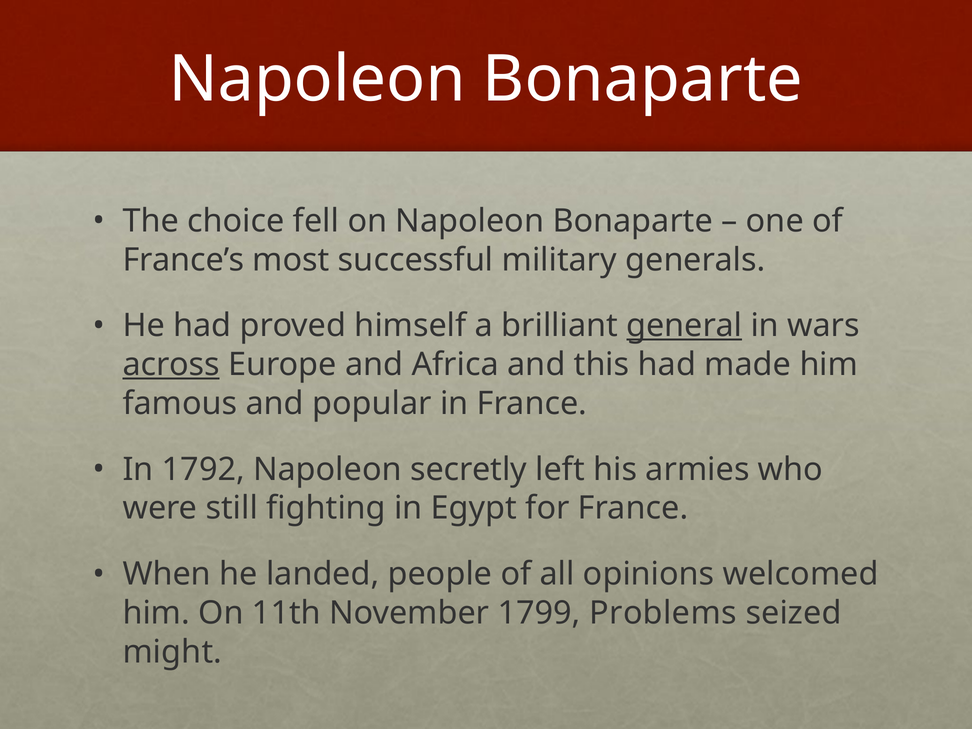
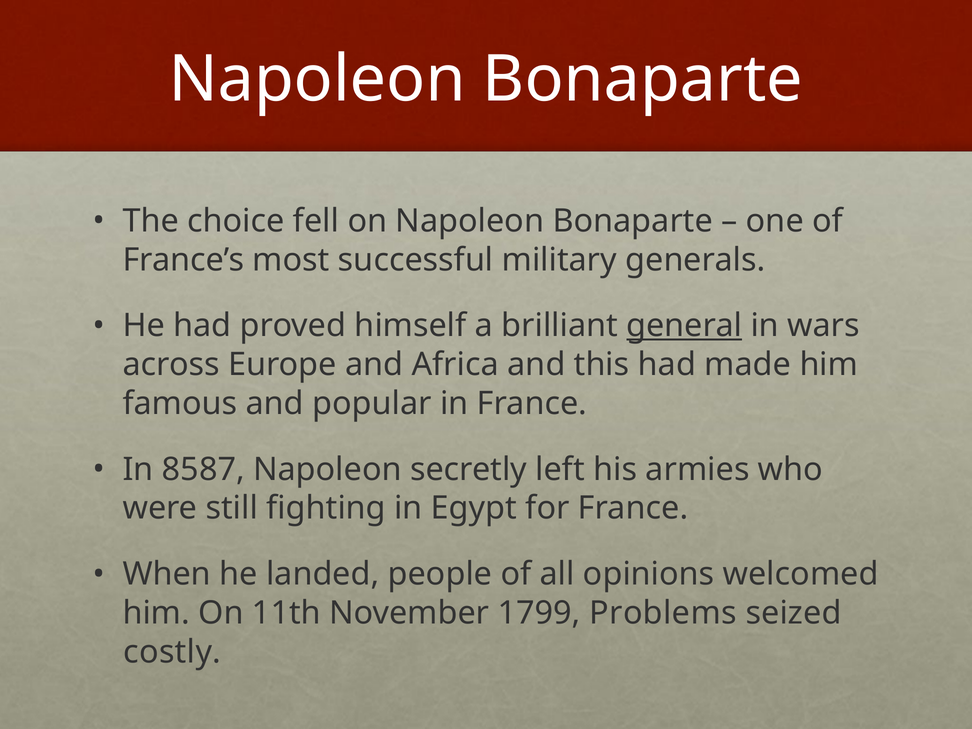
across underline: present -> none (171, 365)
1792: 1792 -> 8587 (203, 469)
might: might -> costly (172, 652)
